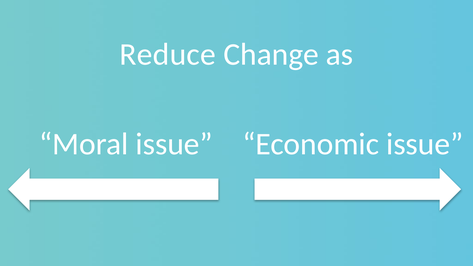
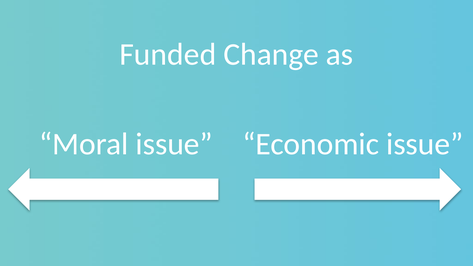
Reduce: Reduce -> Funded (168, 54)
